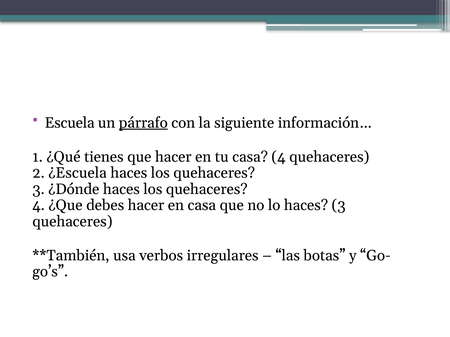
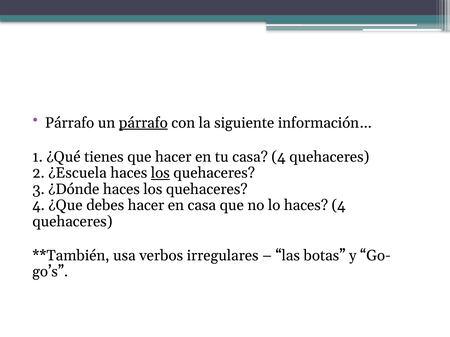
Escuela: Escuela -> Párrafo (70, 123)
los underline: none -> present (160, 173)
haces 3: 3 -> 4 (339, 206)
